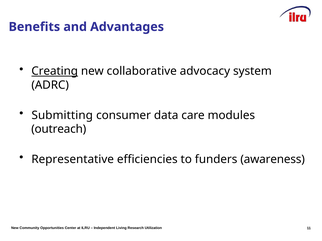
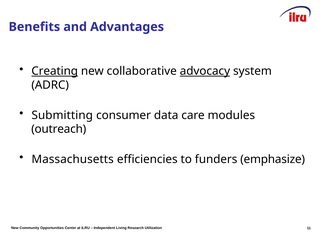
advocacy underline: none -> present (205, 71)
Representative: Representative -> Massachusetts (73, 160)
awareness: awareness -> emphasize (273, 160)
